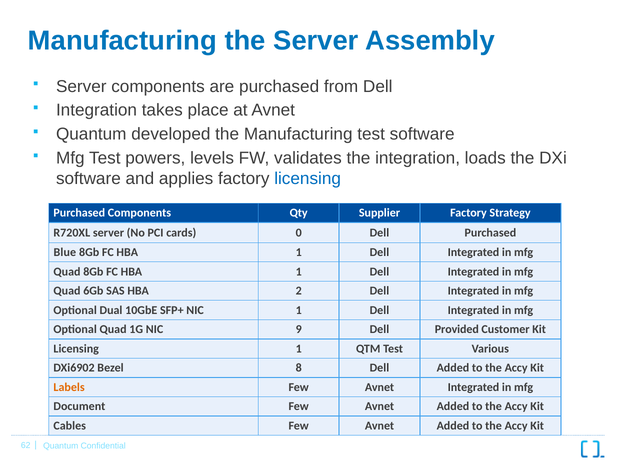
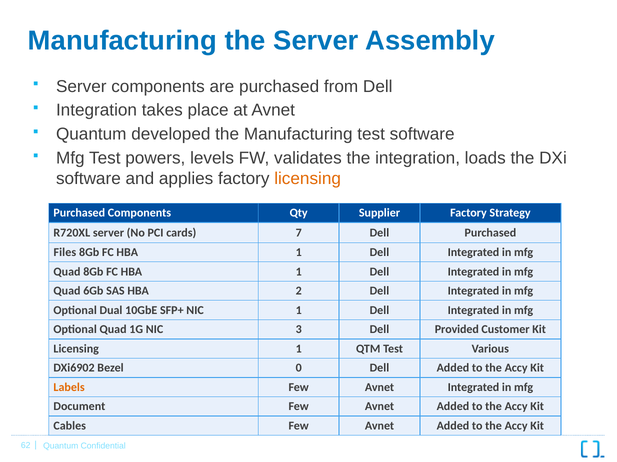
licensing colour: blue -> orange (308, 179)
0: 0 -> 7 (299, 233)
Blue: Blue -> Files (65, 253)
9: 9 -> 3 (299, 330)
8: 8 -> 0 (299, 369)
